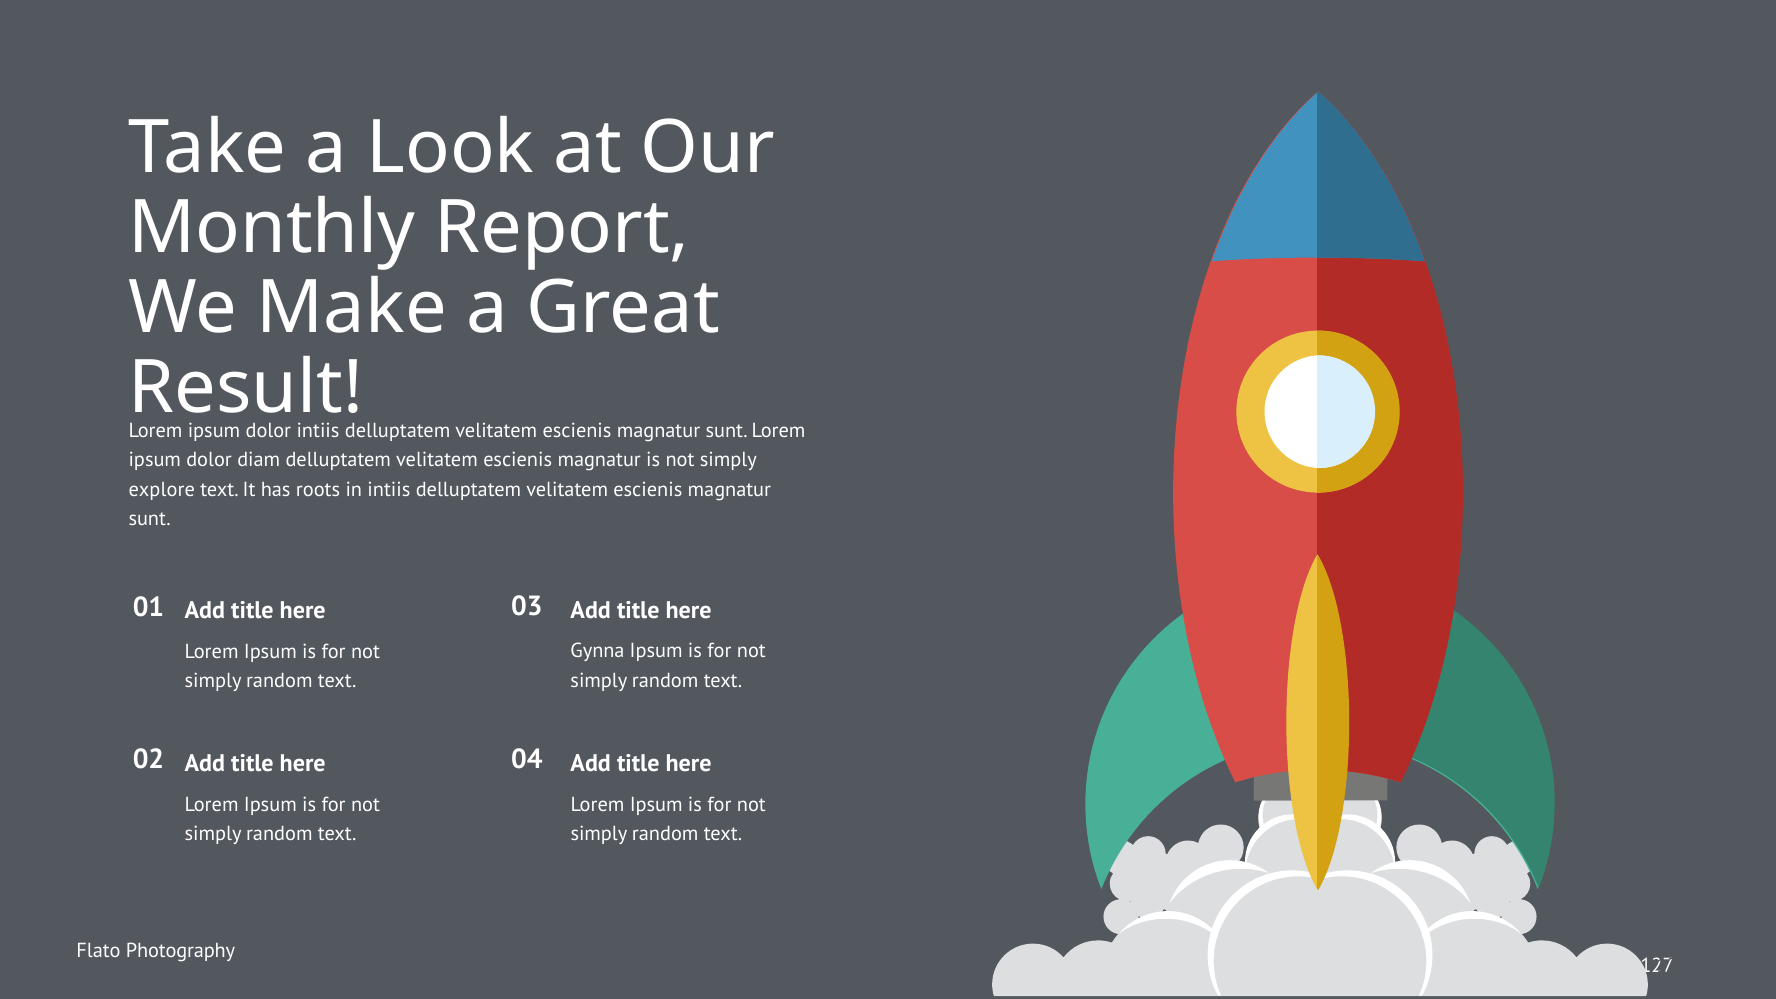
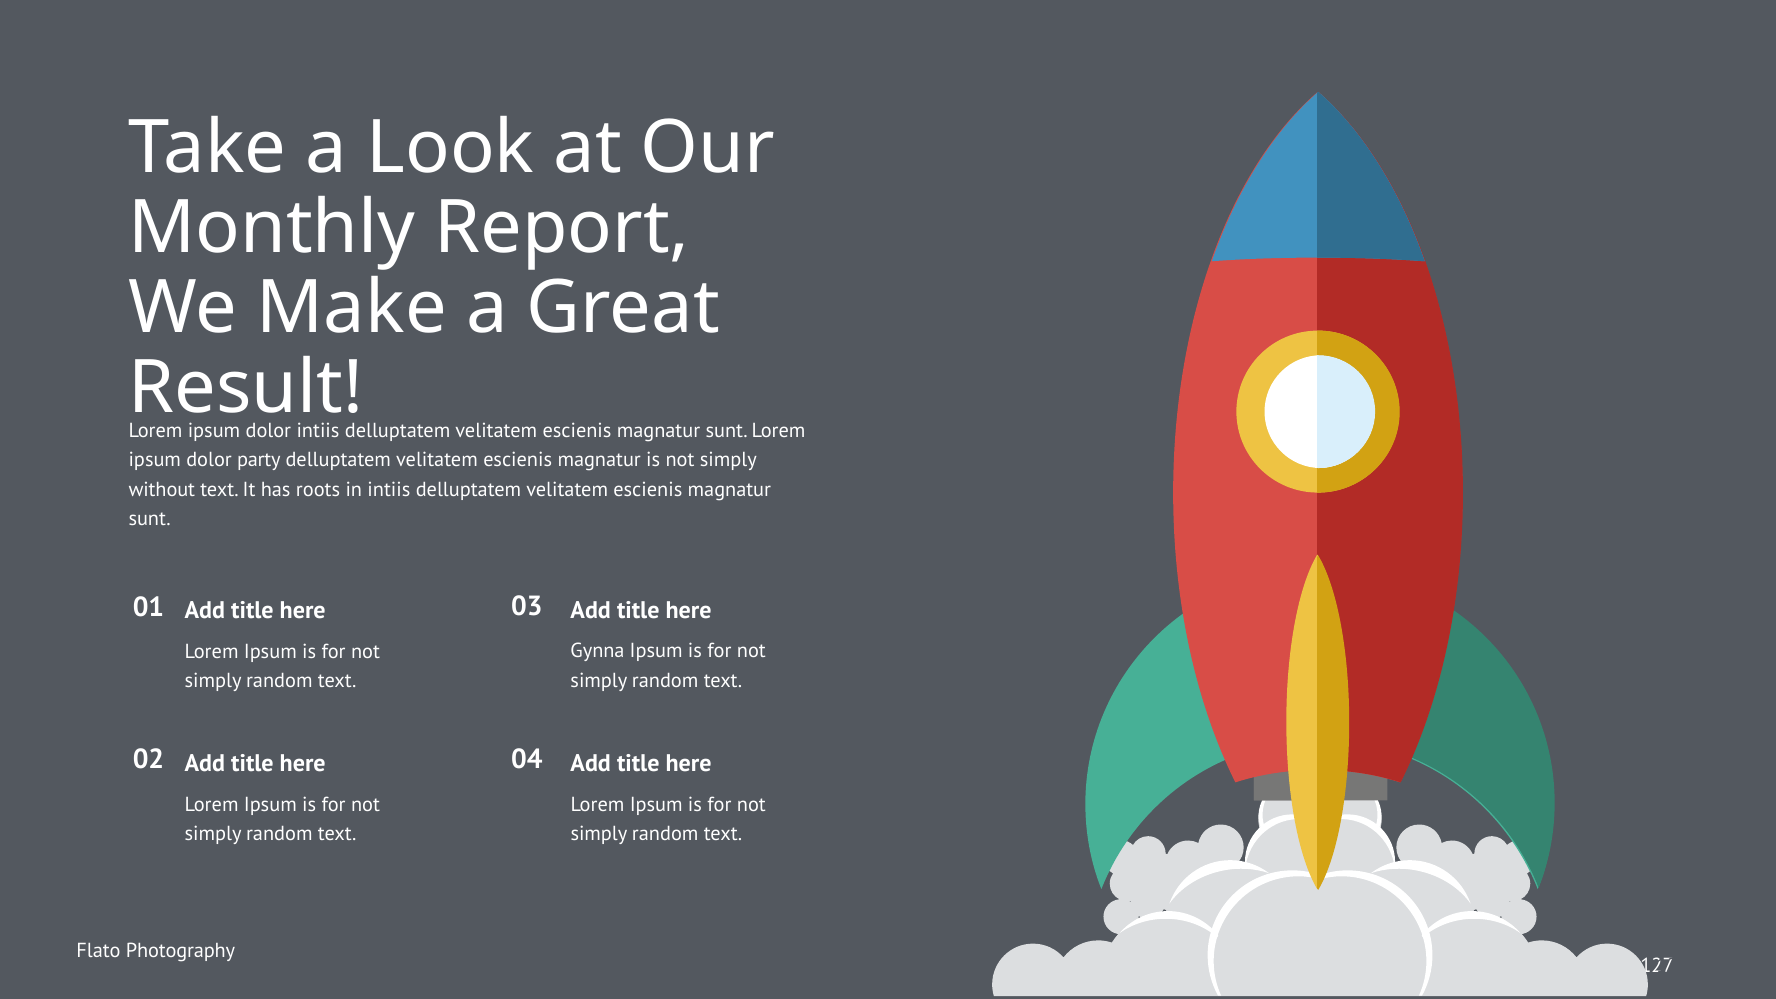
diam: diam -> party (259, 460)
explore: explore -> without (162, 490)
